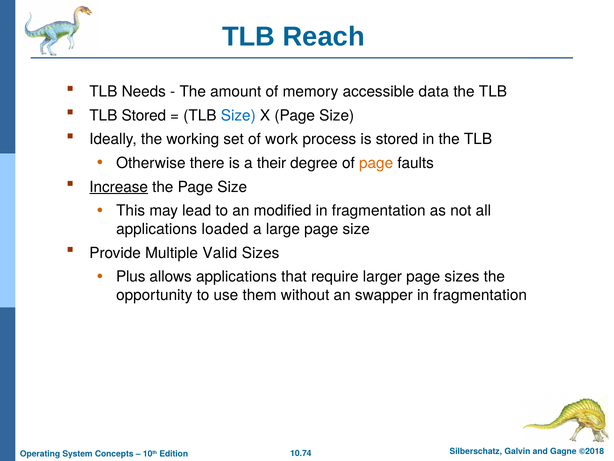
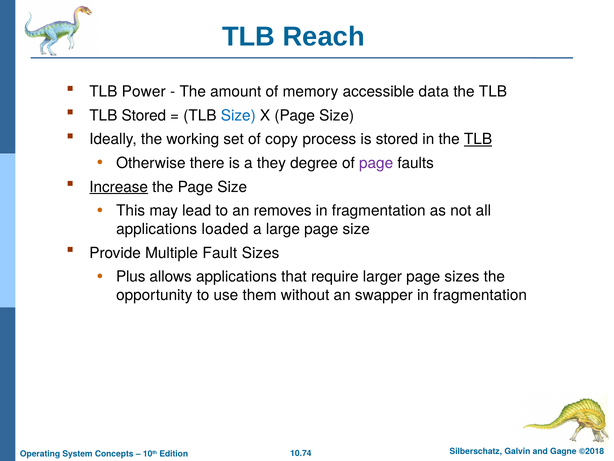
Needs: Needs -> Power (144, 92)
work: work -> copy (282, 139)
TLB underline: none -> present (478, 139)
their: their -> they (271, 163)
page colour: orange -> purple (376, 163)
modified: modified -> removes (283, 211)
Valid: Valid -> Fault (220, 253)
